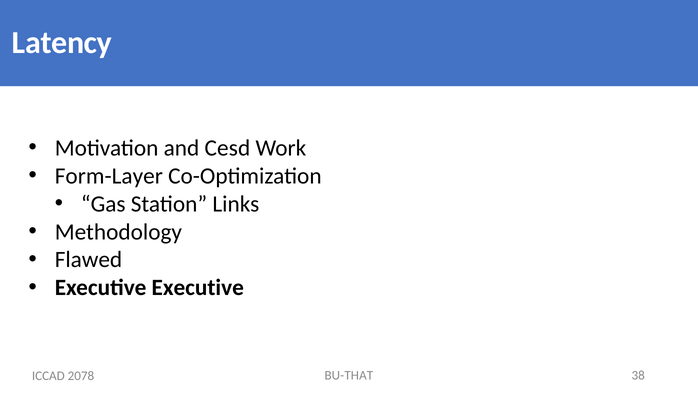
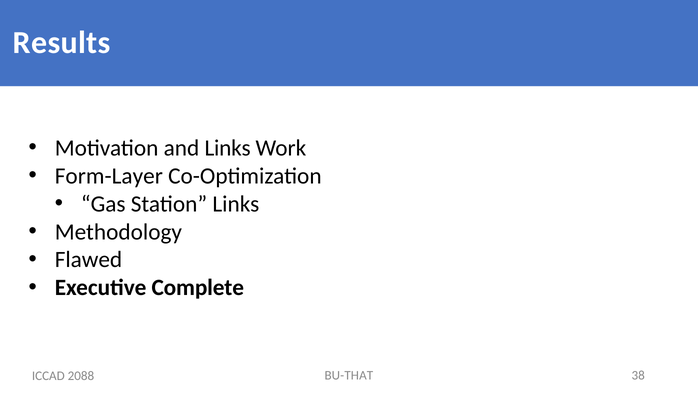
Latency: Latency -> Results (62, 43)
and Cesd: Cesd -> Links (228, 148)
Executive Executive: Executive -> Complete (198, 287)
2078: 2078 -> 2088 (81, 376)
